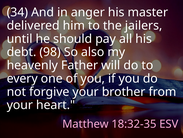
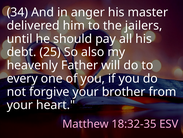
98: 98 -> 25 (50, 52)
